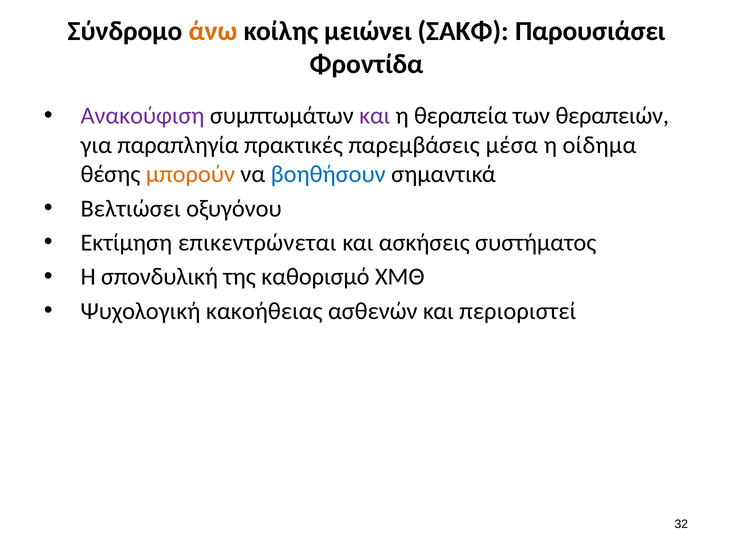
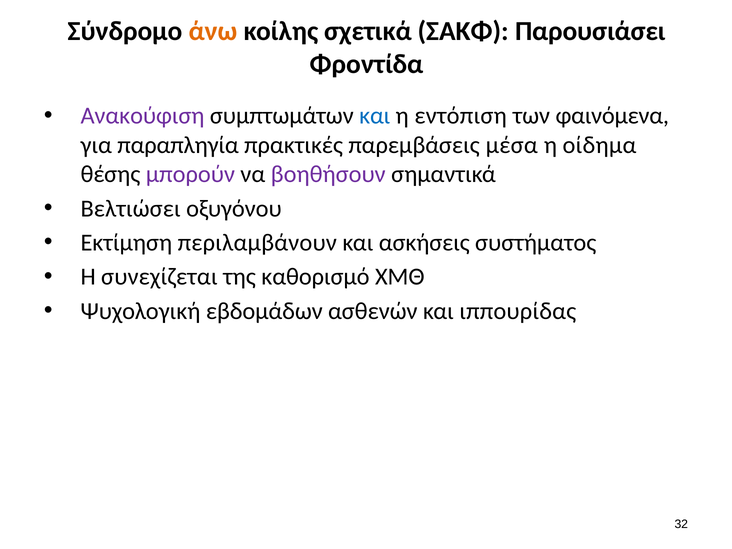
μειώνει: μειώνει -> σχετικά (368, 31)
και colour: purple -> blue (375, 116)
θεραπεία: θεραπεία -> εντόπιση (461, 116)
θεραπειών: θεραπειών -> φαινόμενα (612, 116)
μπορούν colour: orange -> purple (190, 174)
βοηθήσουν colour: blue -> purple (328, 174)
επικεντρώνεται: επικεντρώνεται -> περιλαμβάνουν (257, 243)
σπονδυλική: σπονδυλική -> συνεχίζεται (159, 277)
κακοήθειας: κακοήθειας -> εβδομάδων (264, 311)
περιοριστεί: περιοριστεί -> ιππουρίδας (518, 311)
